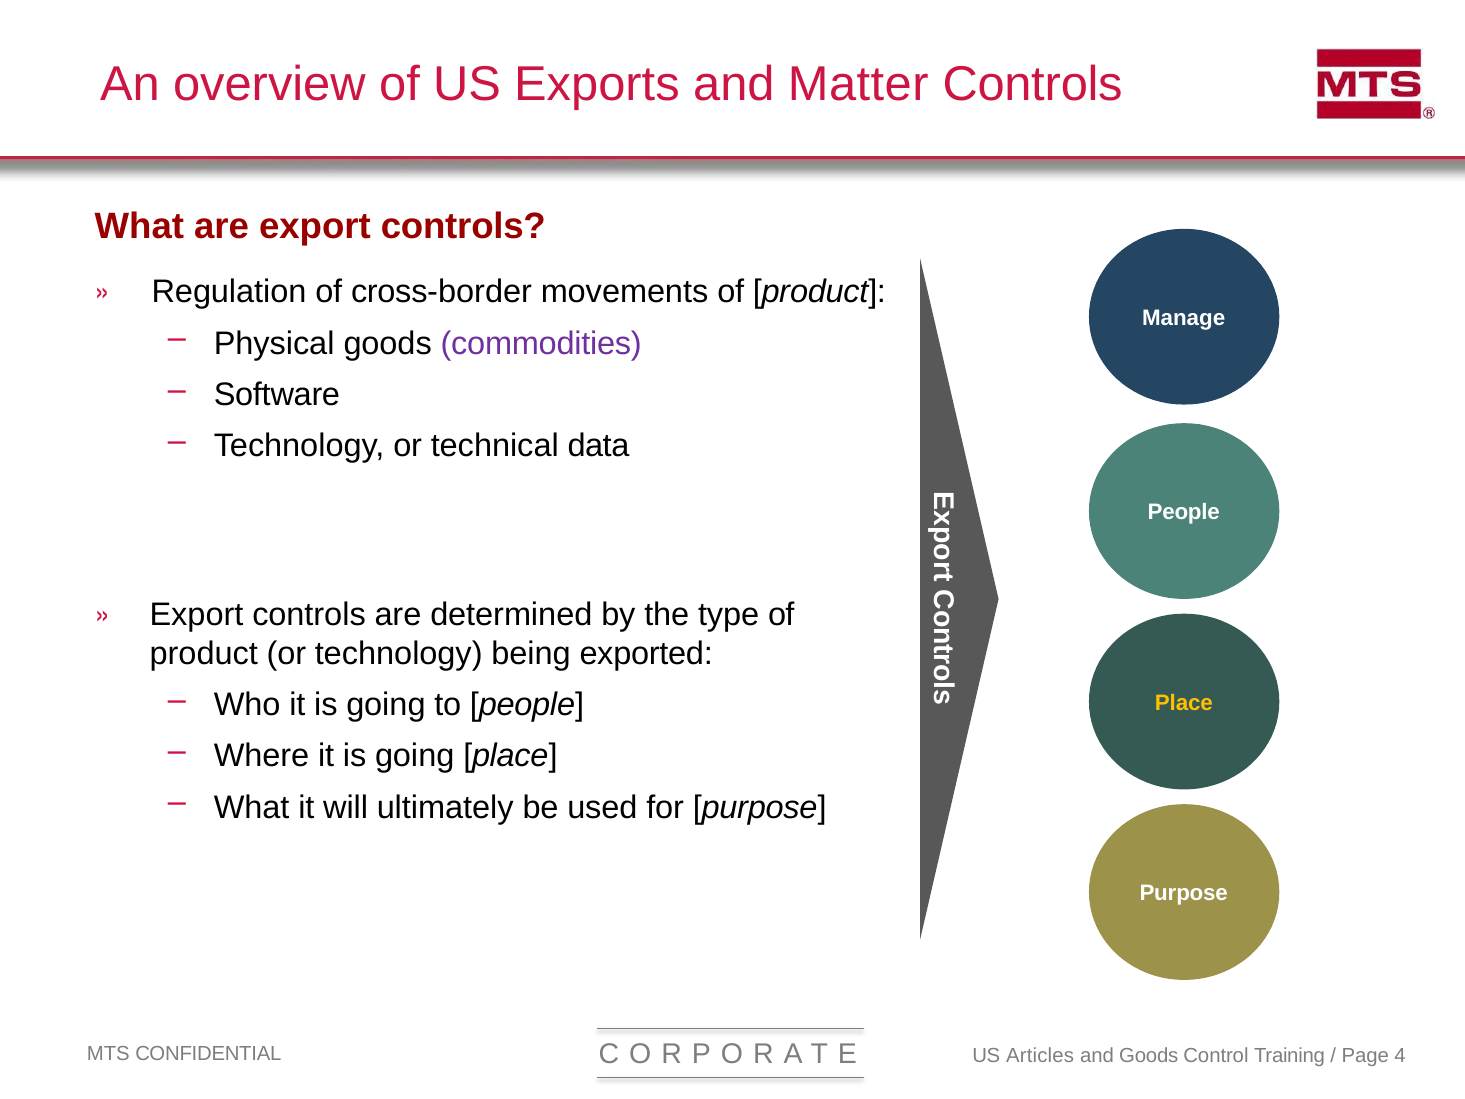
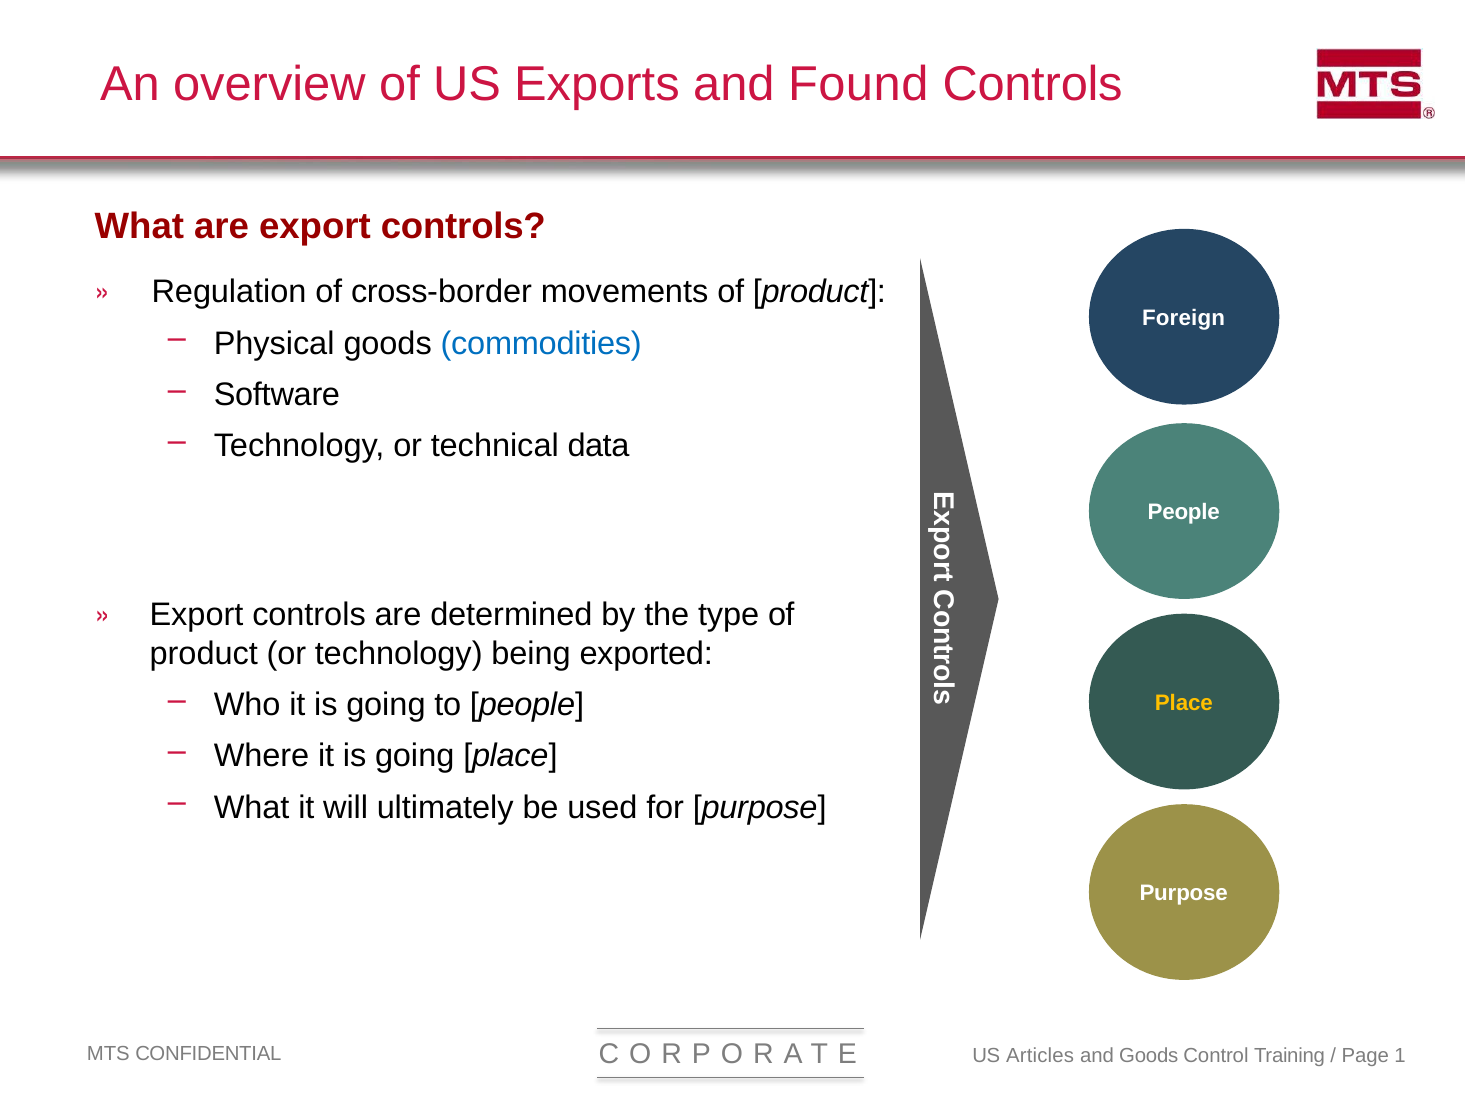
Matter: Matter -> Found (858, 84)
Manage: Manage -> Foreign (1184, 318)
commodities colour: purple -> blue (541, 343)
4: 4 -> 1 (1400, 1056)
